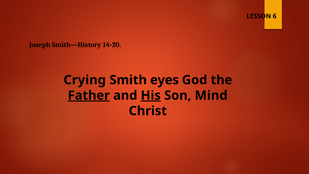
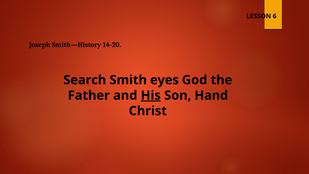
Crying: Crying -> Search (85, 80)
Father underline: present -> none (89, 95)
Mind: Mind -> Hand (211, 95)
